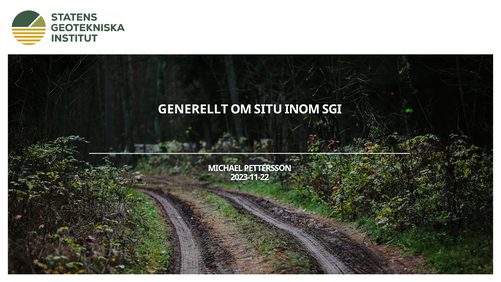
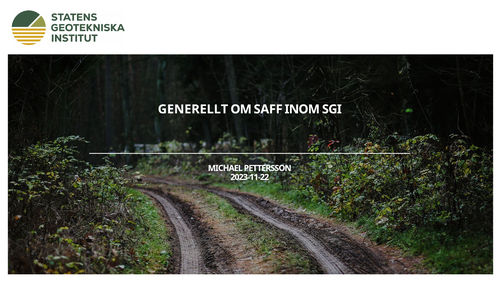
SITU: SITU -> SAFF (268, 109)
